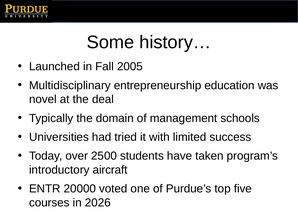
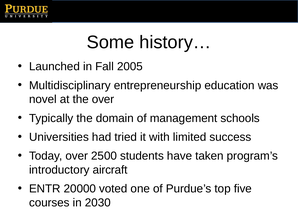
the deal: deal -> over (103, 99)
2026: 2026 -> 2030 (98, 202)
